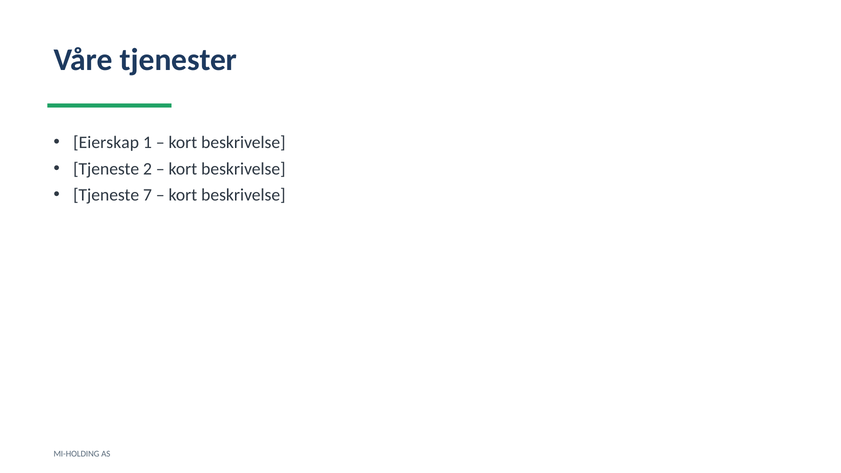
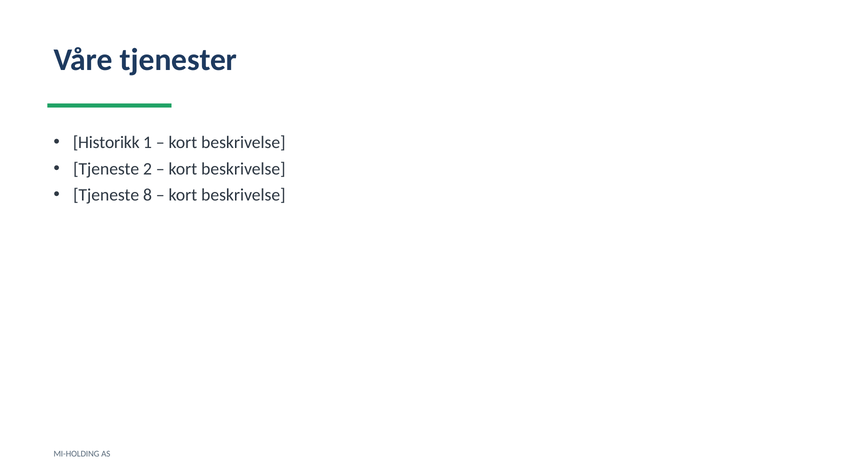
Eierskap: Eierskap -> Historikk (106, 142)
7: 7 -> 8 (147, 195)
